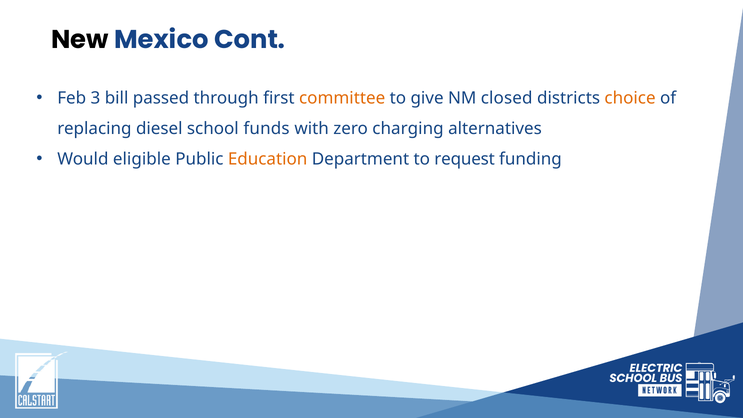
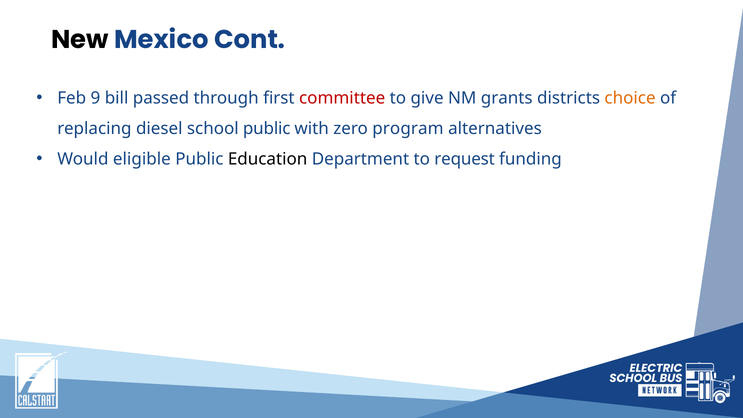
3: 3 -> 9 (95, 98)
committee colour: orange -> red (342, 98)
closed: closed -> grants (507, 98)
school funds: funds -> public (267, 129)
charging: charging -> program (408, 129)
Education colour: orange -> black (268, 159)
